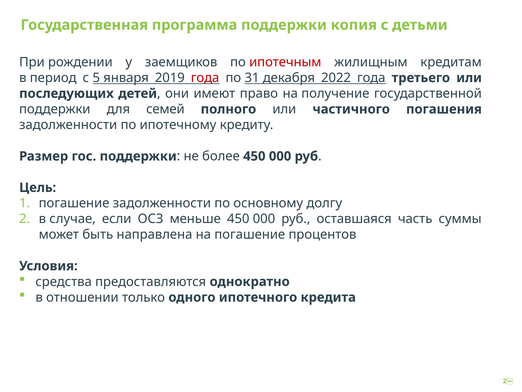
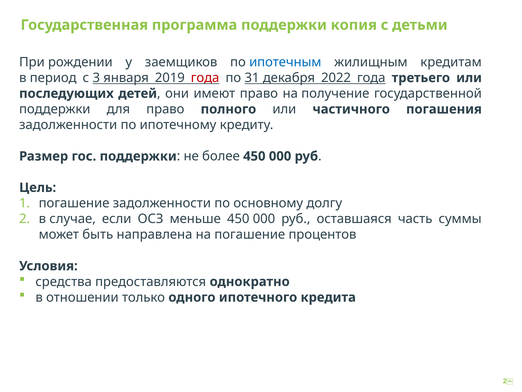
ипотечным colour: red -> blue (285, 62)
5: 5 -> 3 (96, 78)
для семей: семей -> право (165, 109)
